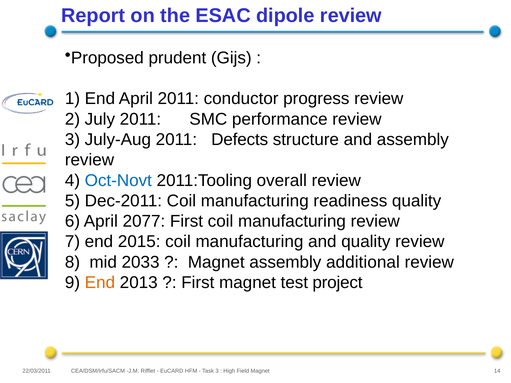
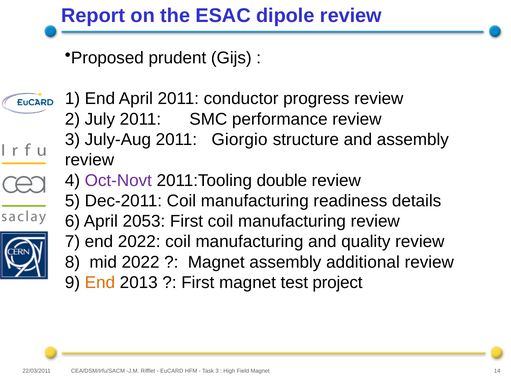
Defects: Defects -> Giorgio (240, 140)
Oct-Novt colour: blue -> purple (118, 181)
overall: overall -> double (282, 181)
readiness quality: quality -> details (417, 201)
2077: 2077 -> 2053 (144, 221)
end 2015: 2015 -> 2022 (139, 242)
mid 2033: 2033 -> 2022 (141, 262)
